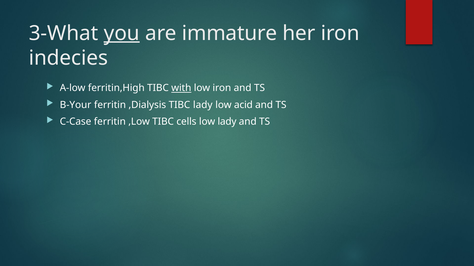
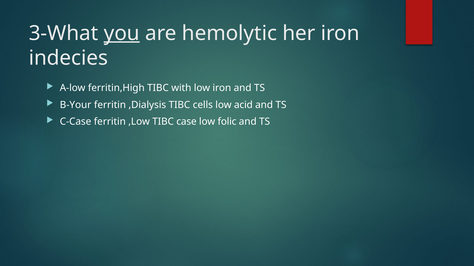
immature: immature -> hemolytic (229, 33)
with underline: present -> none (181, 88)
TIBC lady: lady -> cells (203, 105)
cells: cells -> case (186, 122)
low lady: lady -> folic (227, 122)
